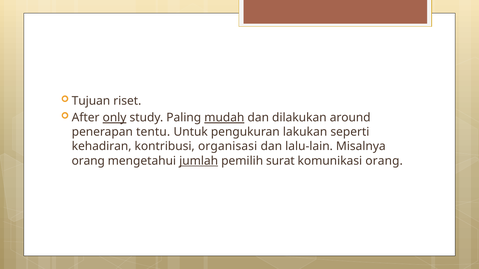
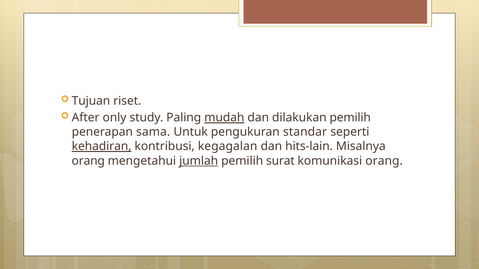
only underline: present -> none (115, 118)
dilakukan around: around -> pemilih (350, 118)
tentu: tentu -> sama (153, 132)
lakukan: lakukan -> standar (305, 132)
kehadiran underline: none -> present (102, 147)
organisasi: organisasi -> kegagalan (228, 147)
lalu-lain: lalu-lain -> hits-lain (309, 147)
